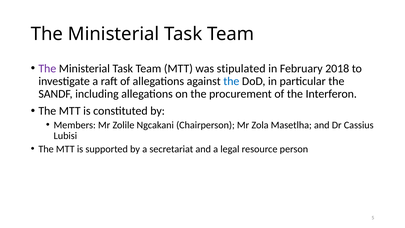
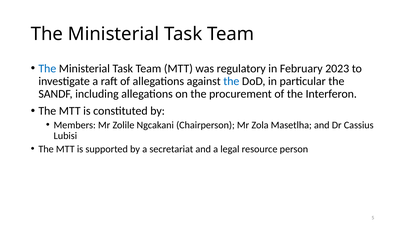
The colour: purple -> blue (47, 68)
stipulated: stipulated -> regulatory (241, 68)
2018: 2018 -> 2023 (337, 68)
